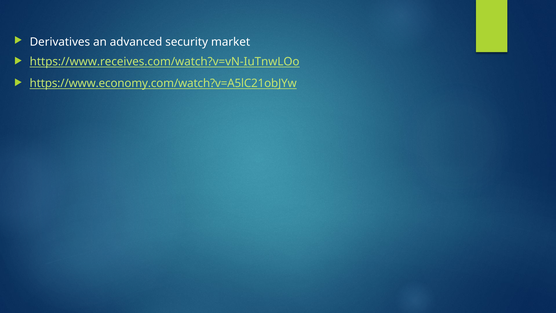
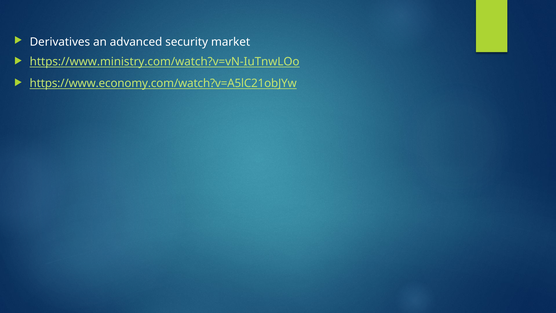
https://www.receives.com/watch?v=vN-IuTnwLOo: https://www.receives.com/watch?v=vN-IuTnwLOo -> https://www.ministry.com/watch?v=vN-IuTnwLOo (165, 62)
